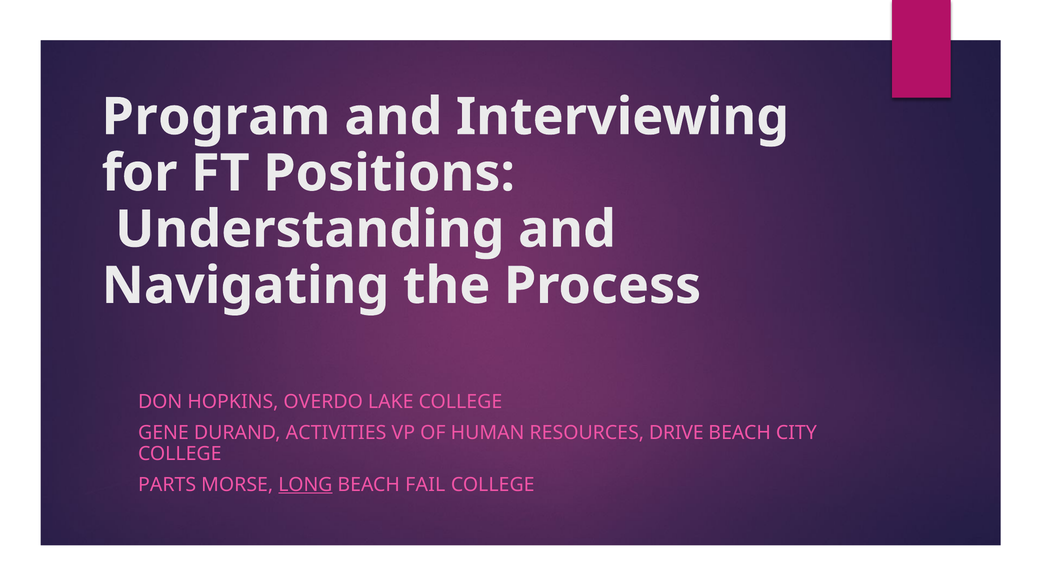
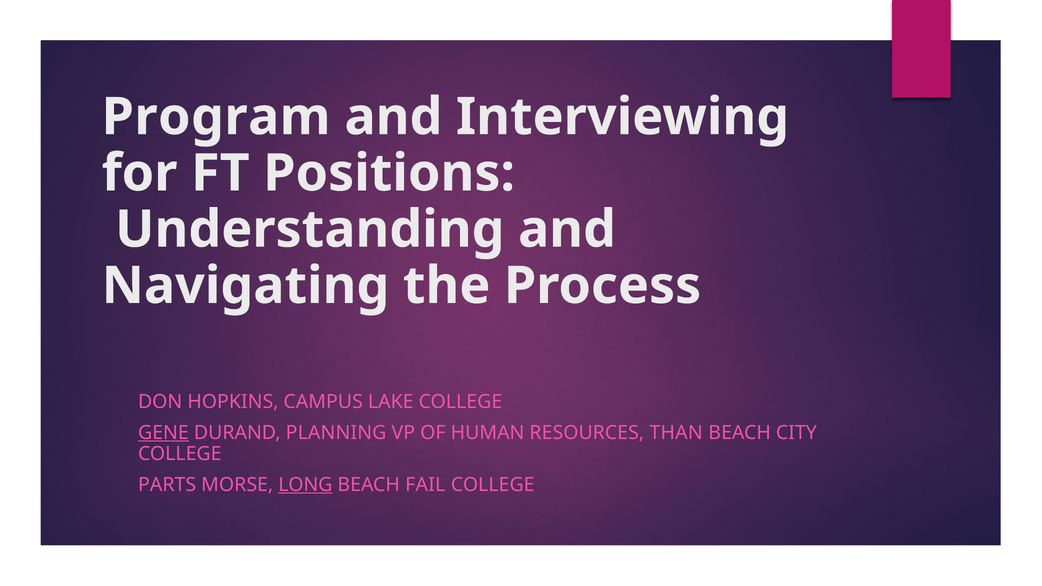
OVERDO: OVERDO -> CAMPUS (323, 402)
GENE underline: none -> present (163, 433)
ACTIVITIES: ACTIVITIES -> PLANNING (336, 433)
DRIVE: DRIVE -> THAN (676, 433)
